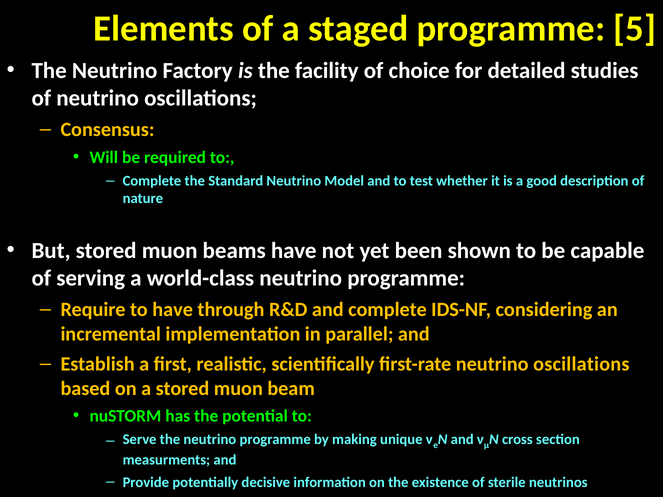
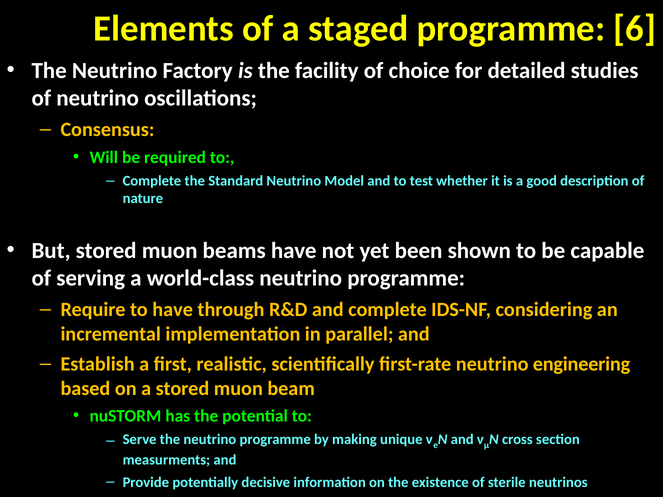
5: 5 -> 6 (635, 28)
first-rate neutrino oscillations: oscillations -> engineering (582, 364)
